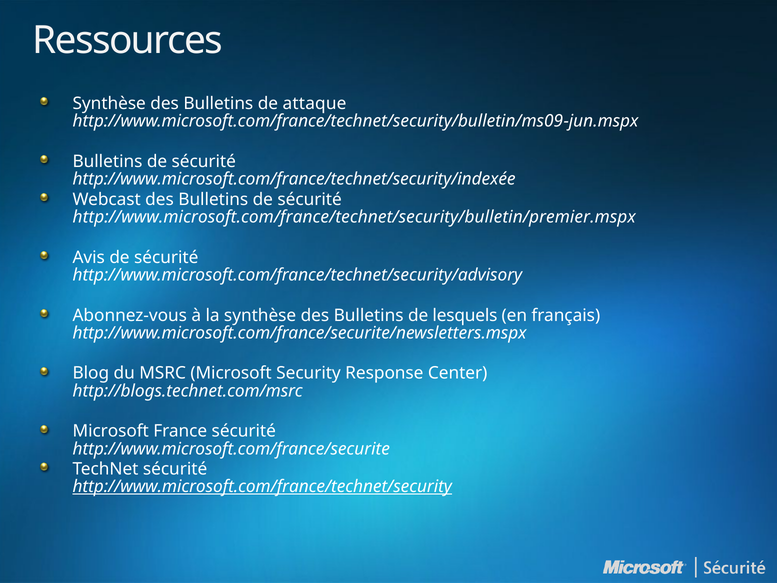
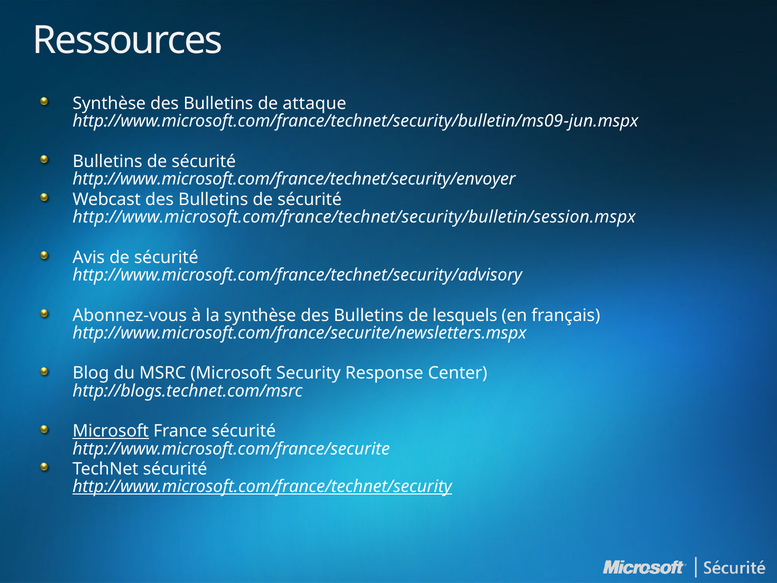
http://www.microsoft.com/france/technet/security/indexée: http://www.microsoft.com/france/technet/security/indexée -> http://www.microsoft.com/france/technet/security/envoyer (294, 179)
http://www.microsoft.com/france/technet/security/bulletin/premier.mspx: http://www.microsoft.com/france/technet/security/bulletin/premier.mspx -> http://www.microsoft.com/france/technet/security/bulletin/session.mspx (354, 217)
Microsoft underline: none -> present (111, 431)
